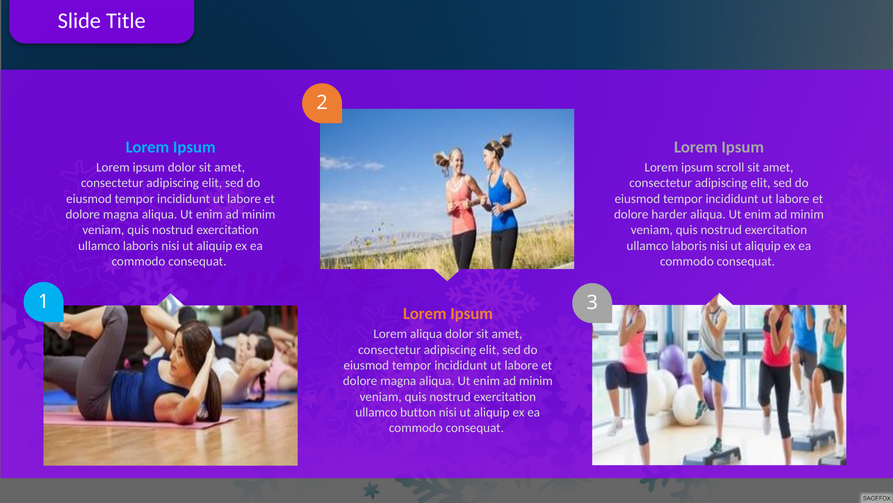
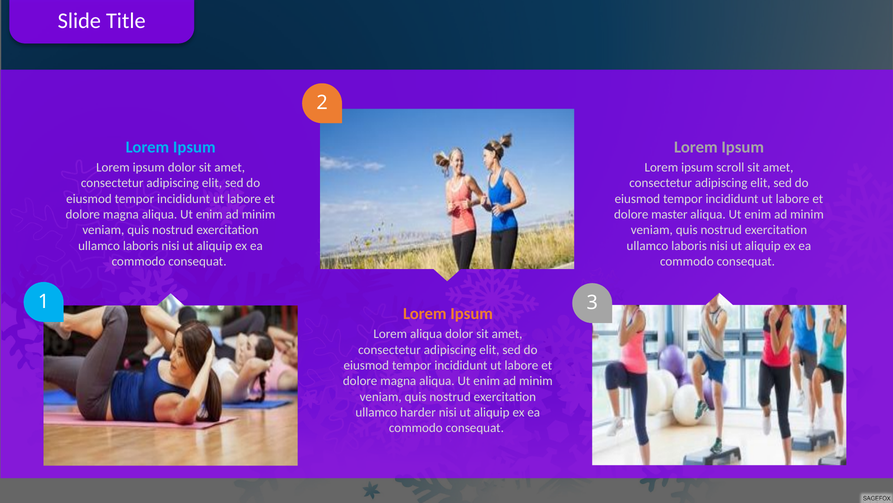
harder: harder -> master (669, 214)
button: button -> harder (418, 412)
